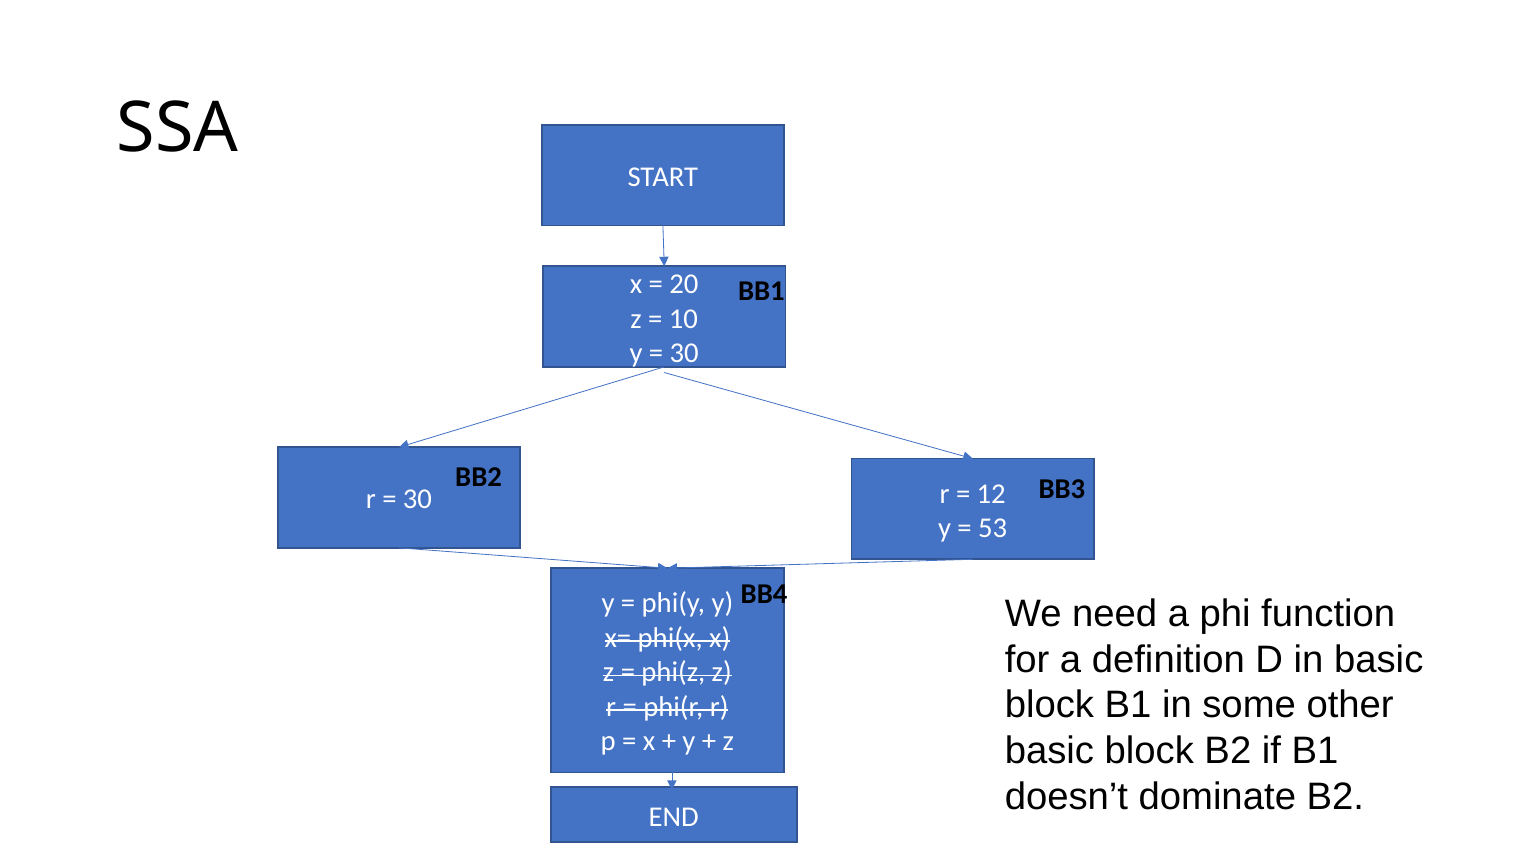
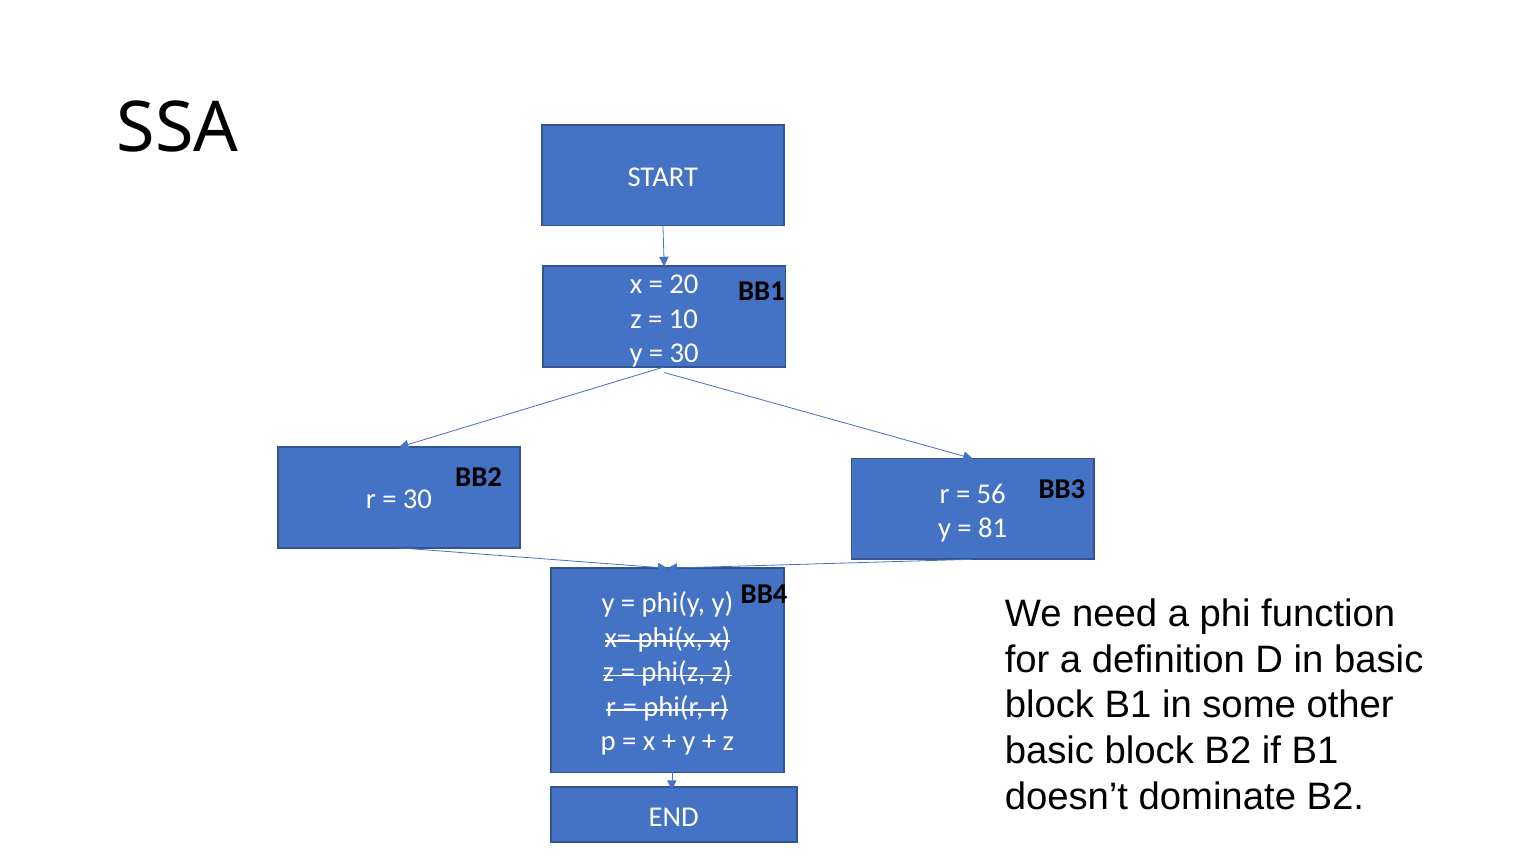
12: 12 -> 56 (991, 494)
53: 53 -> 81 (993, 529)
